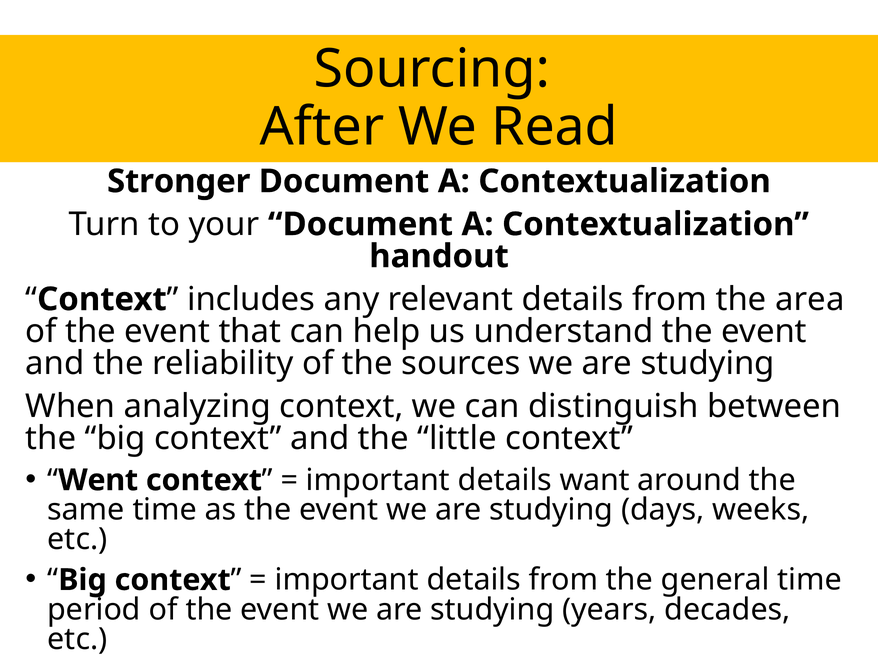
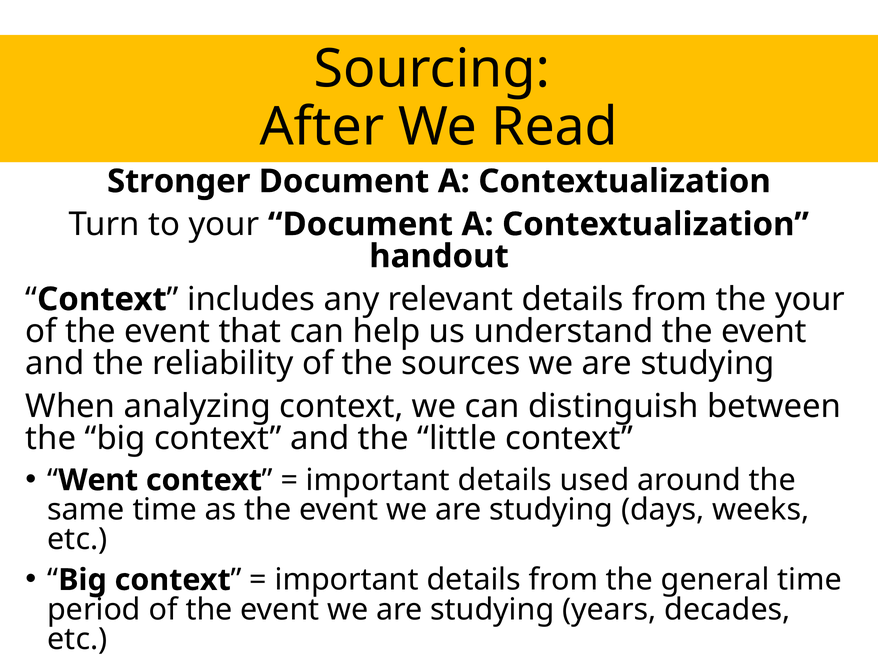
the area: area -> your (810, 300)
want: want -> used (595, 481)
